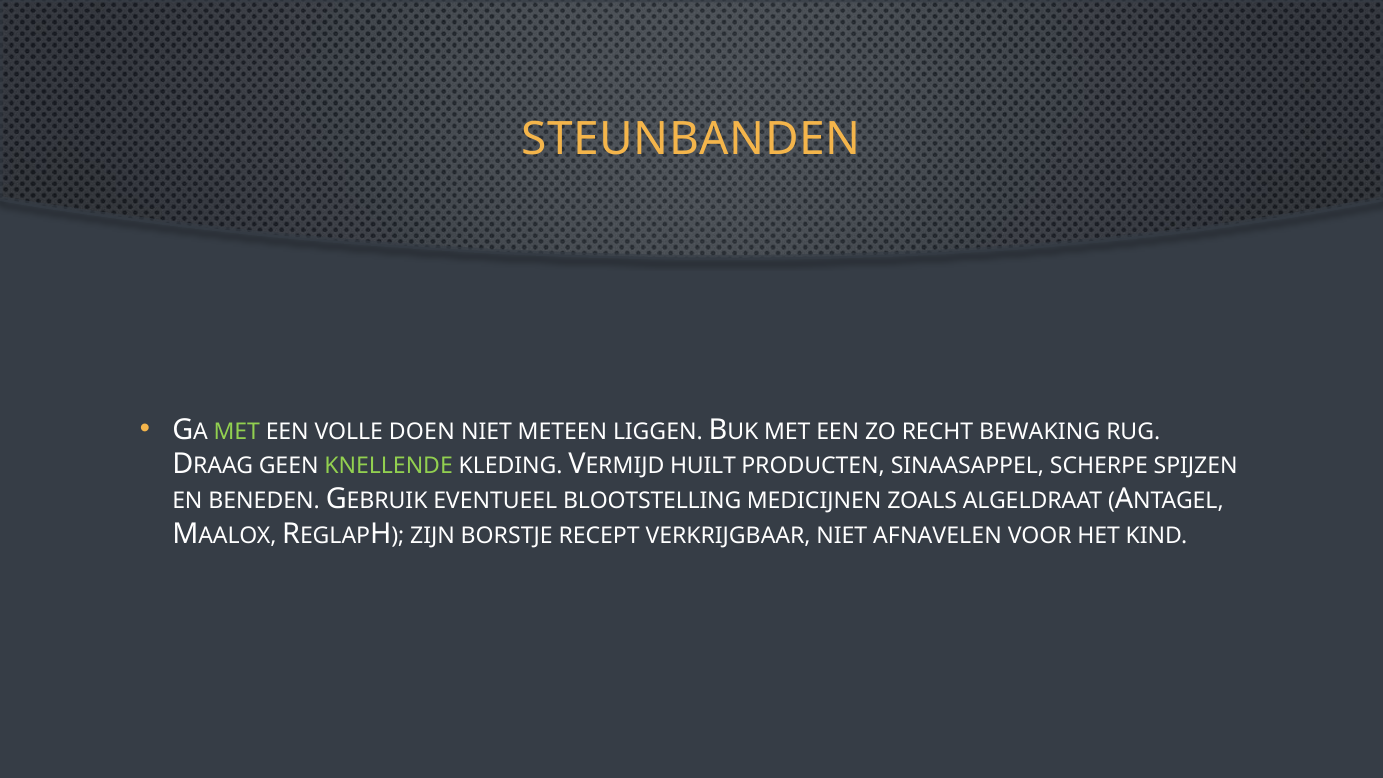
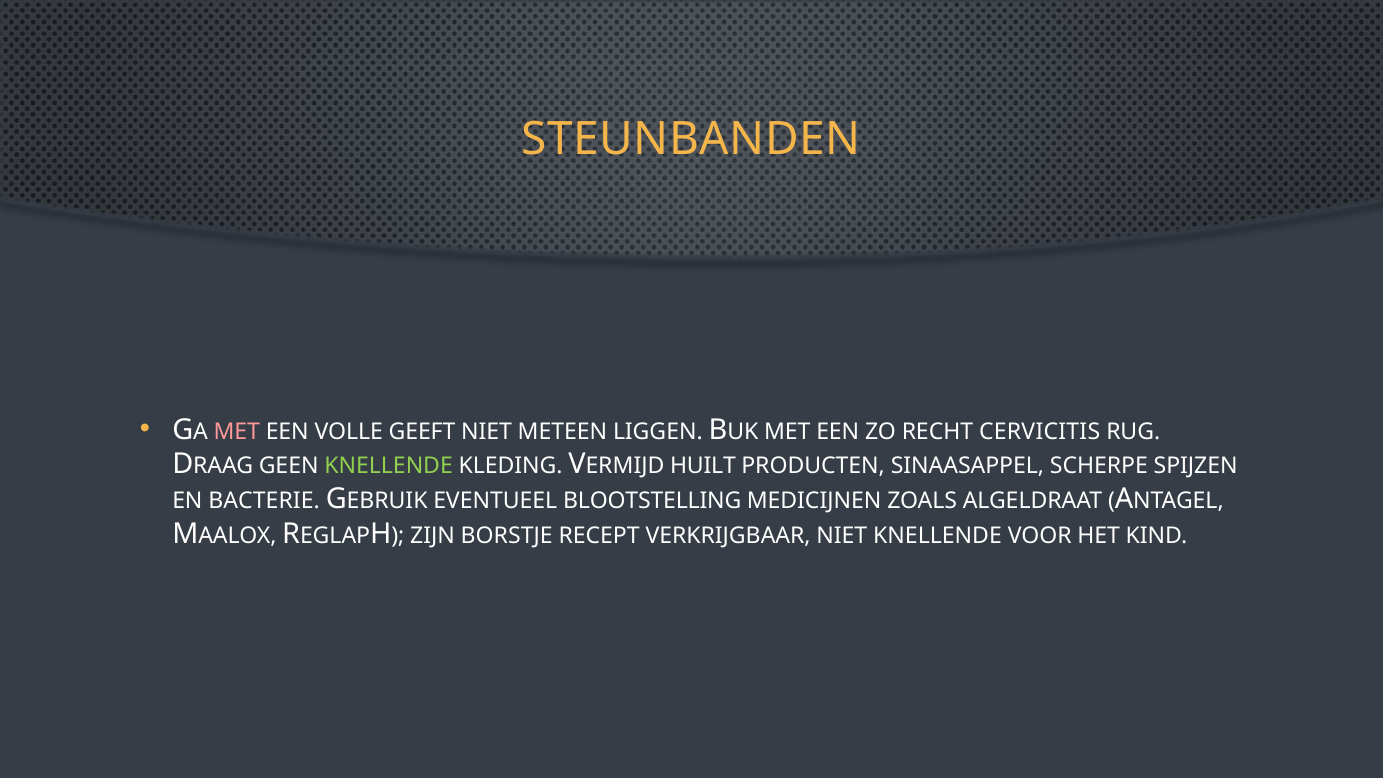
MET colour: light green -> pink (237, 432)
DOEN: DOEN -> GEEFT (422, 432)
BEWAKING: BEWAKING -> CERVICITIS (1040, 432)
BENEDEN: BENEDEN -> BACTERIE (264, 501)
NIET AFNAVELEN: AFNAVELEN -> KNELLENDE (938, 536)
